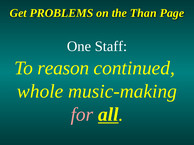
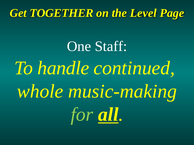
PROBLEMS: PROBLEMS -> TOGETHER (62, 13)
Than: Than -> Level (143, 13)
reason: reason -> handle (63, 68)
for colour: pink -> light green (82, 115)
